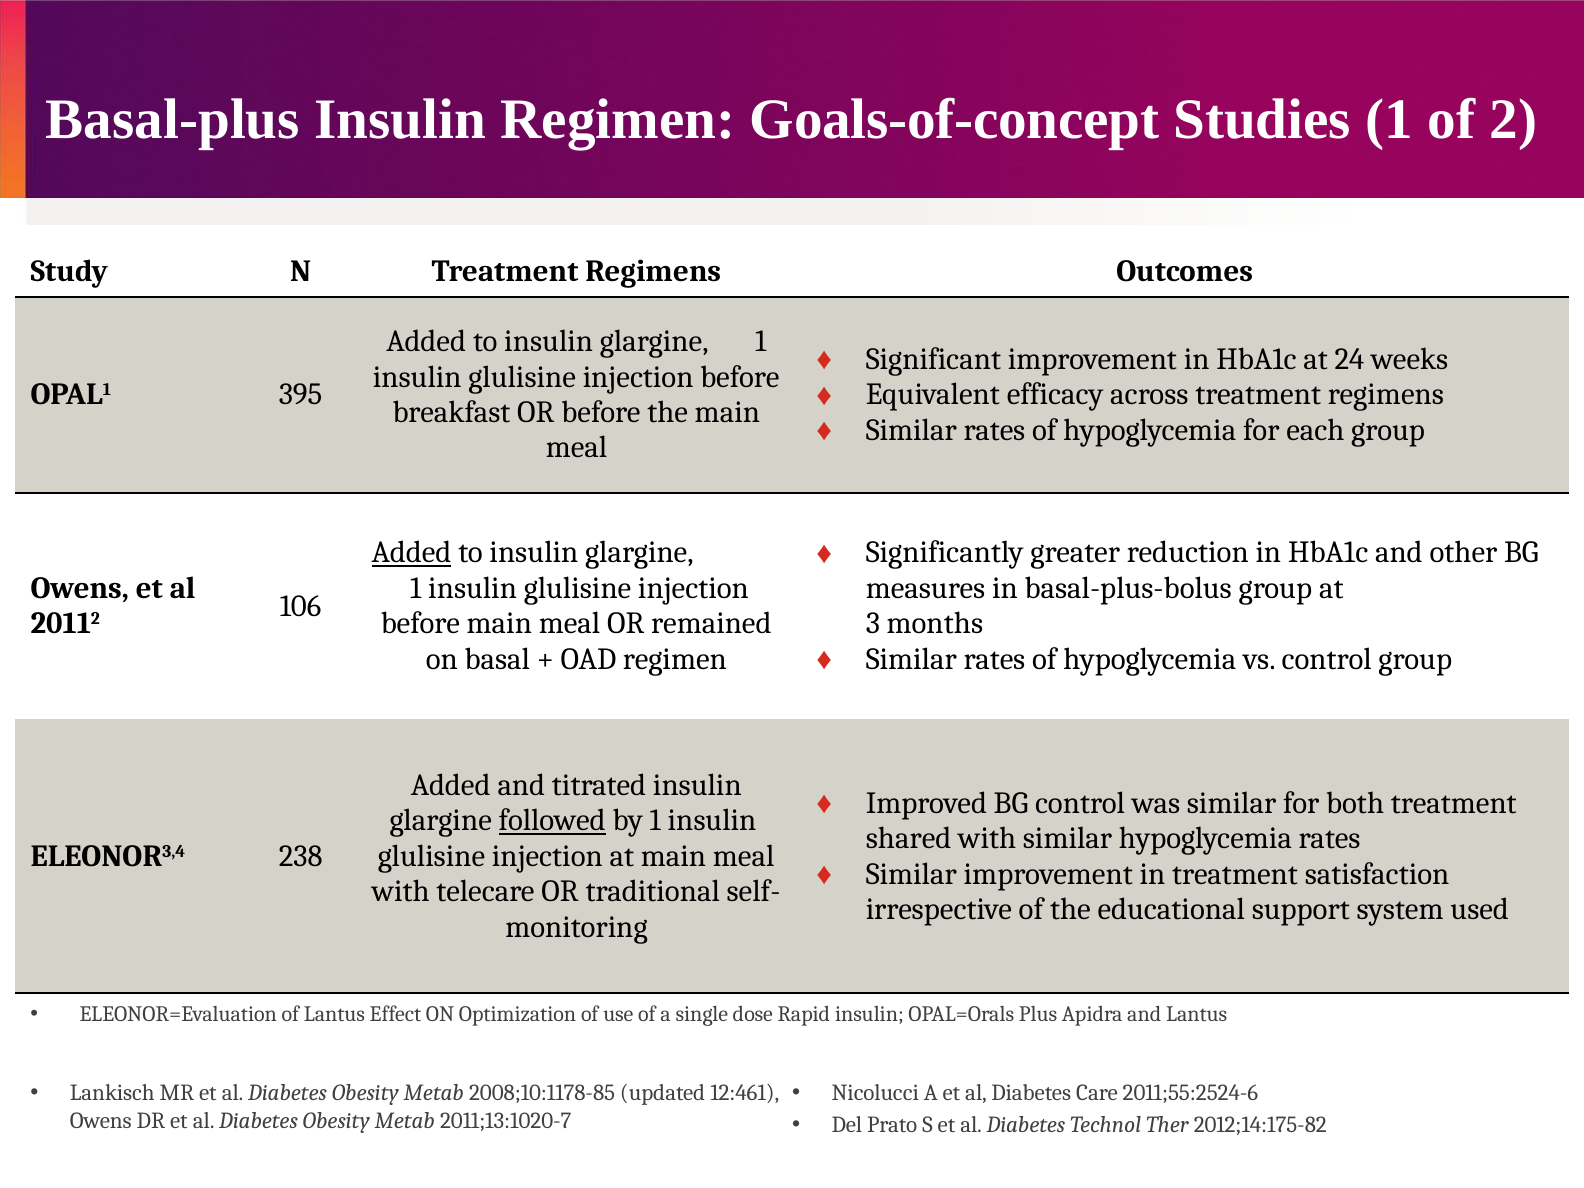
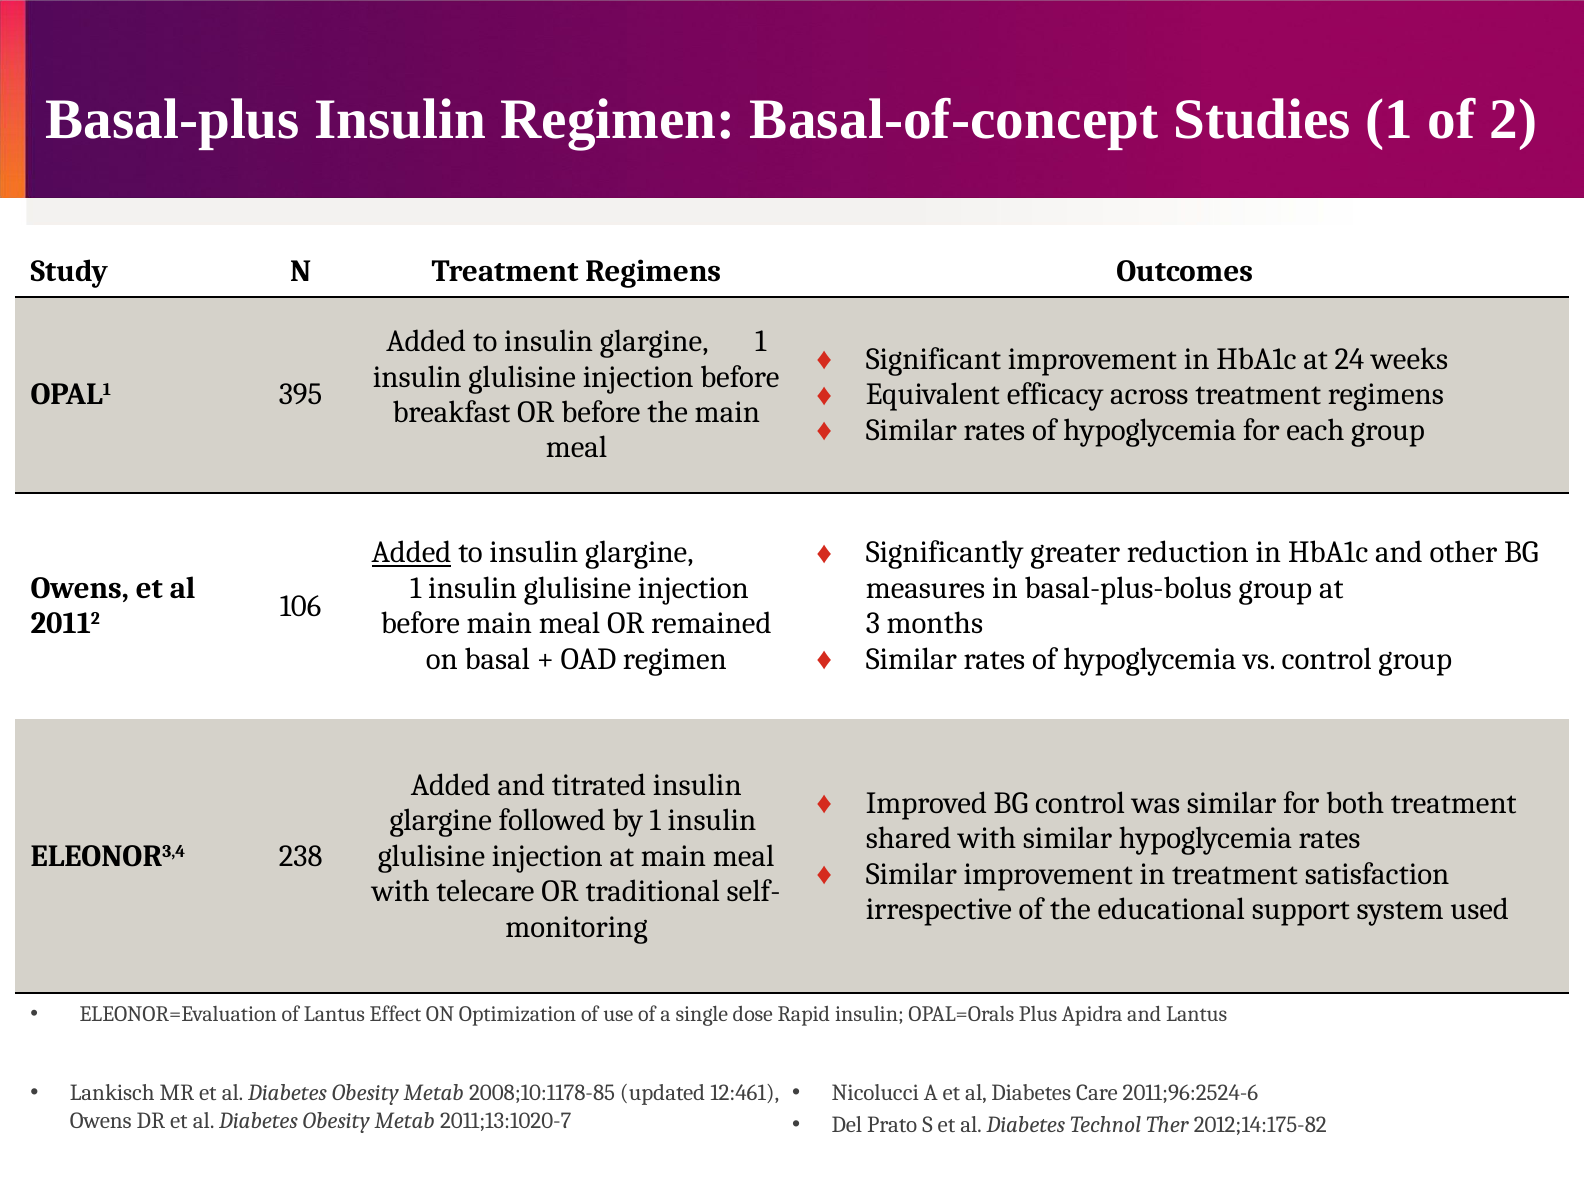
Goals-of-concept: Goals-of-concept -> Basal-of-concept (954, 119)
followed underline: present -> none (552, 821)
2011;55:2524-6: 2011;55:2524-6 -> 2011;96:2524-6 (1190, 1093)
